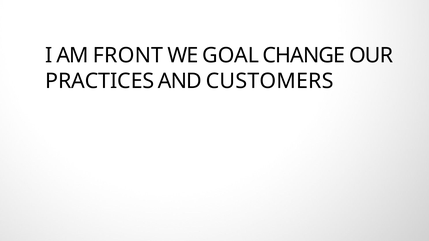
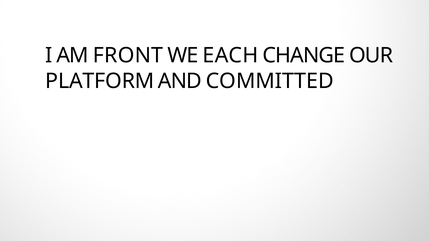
GOAL: GOAL -> EACH (230, 56)
PRACTICES: PRACTICES -> PLATFORM (100, 81)
CUSTOMERS: CUSTOMERS -> COMMITTED (270, 81)
